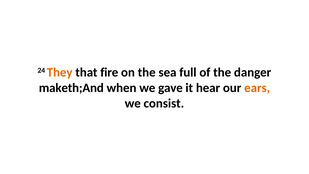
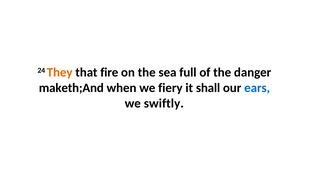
gave: gave -> fiery (170, 88)
hear: hear -> shall (208, 88)
ears colour: orange -> blue (257, 88)
consist: consist -> swiftly (164, 103)
